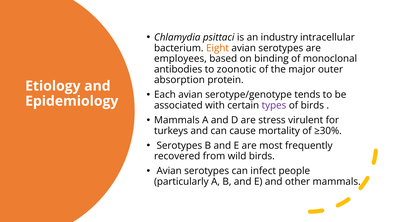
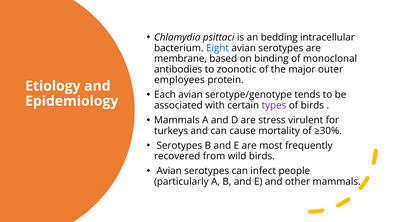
industry: industry -> bedding (279, 37)
Eight colour: orange -> blue (218, 48)
employees: employees -> membrane (180, 59)
absorption: absorption -> employees (179, 80)
